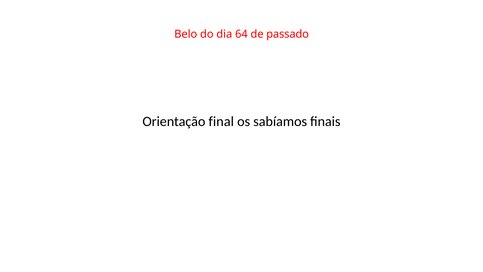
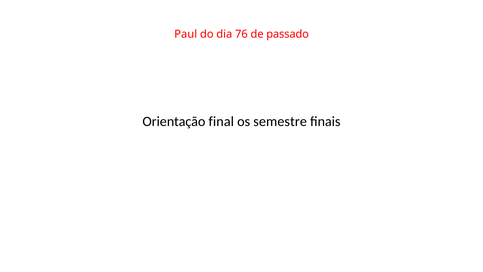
Belo: Belo -> Paul (186, 34)
64: 64 -> 76 (241, 34)
sabíamos: sabíamos -> semestre (280, 121)
